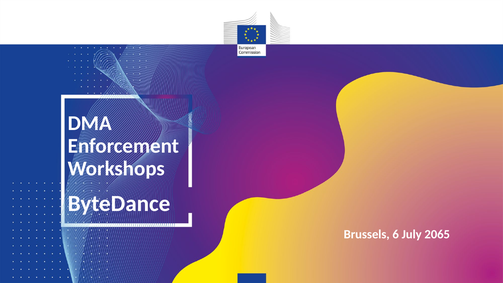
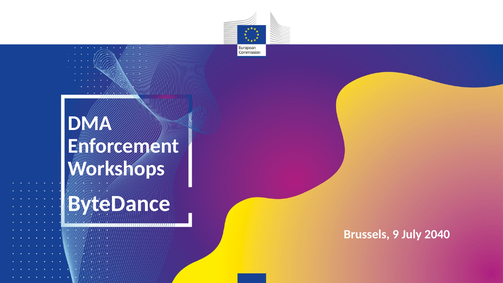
6: 6 -> 9 (396, 234)
2065: 2065 -> 2040 (437, 234)
